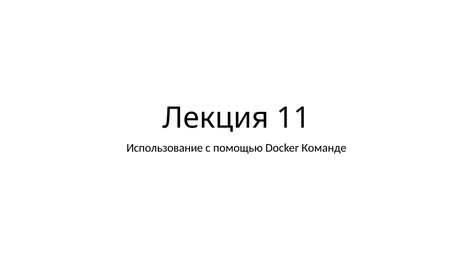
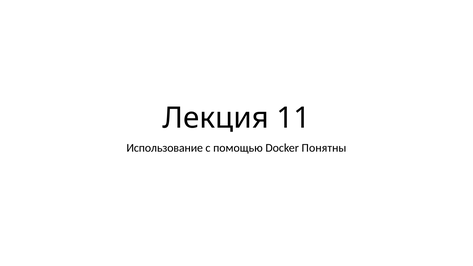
Команде: Команде -> Понятны (324, 148)
